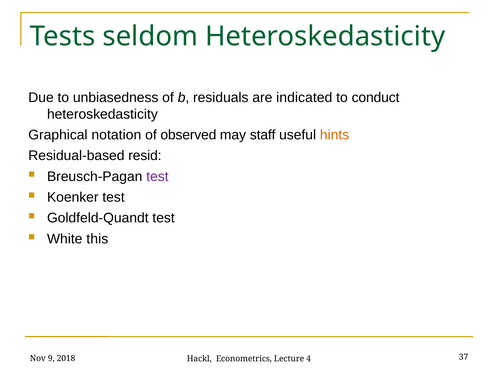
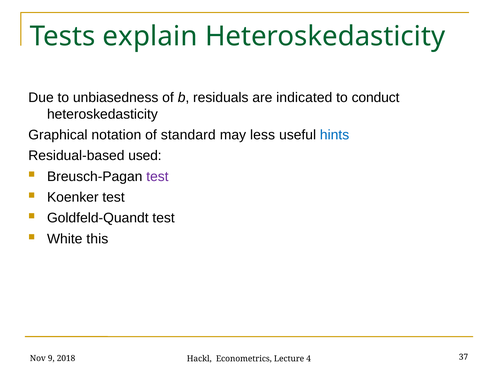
seldom: seldom -> explain (150, 36)
observed: observed -> standard (188, 135)
staff: staff -> less (263, 135)
hints colour: orange -> blue (335, 135)
resid: resid -> used (145, 155)
